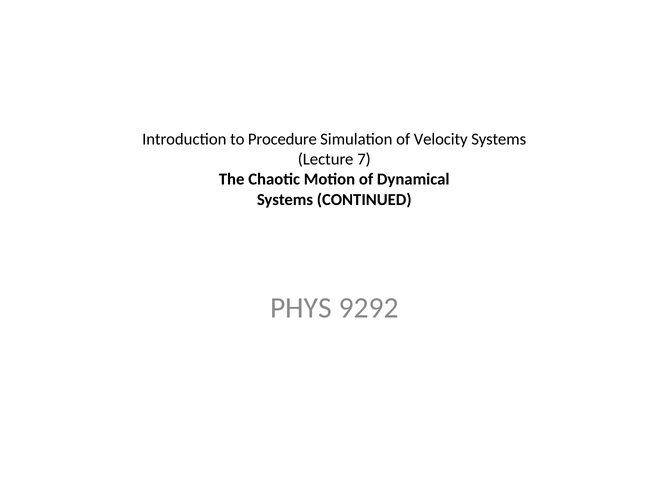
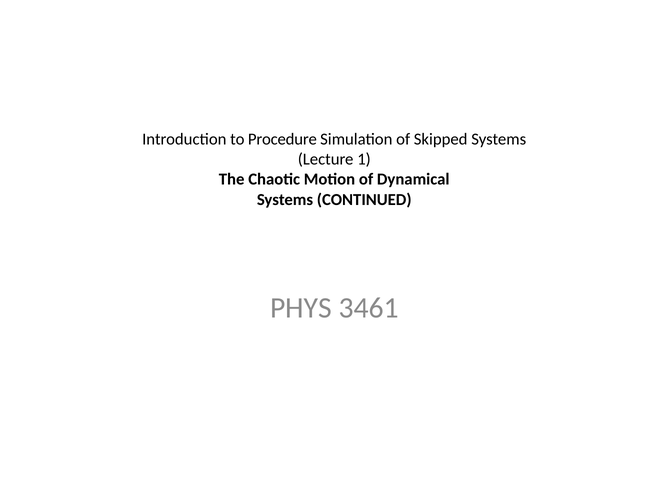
Velocity: Velocity -> Skipped (441, 139)
7: 7 -> 1 (364, 159)
9292: 9292 -> 3461 (369, 308)
